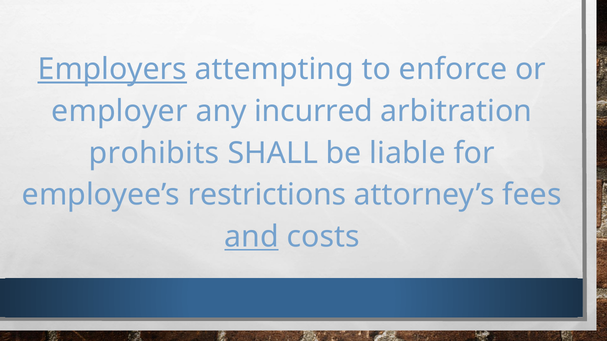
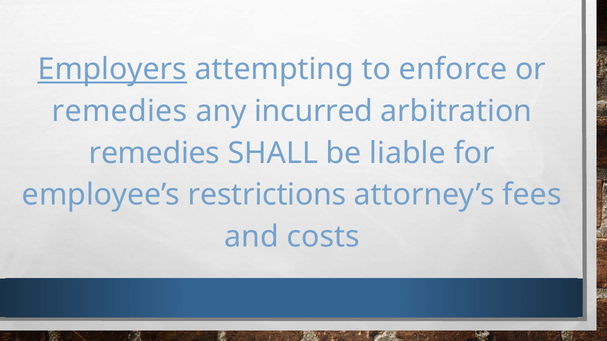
employer: employer -> remedies (119, 111)
prohibits: prohibits -> remedies (154, 153)
and underline: present -> none (252, 237)
